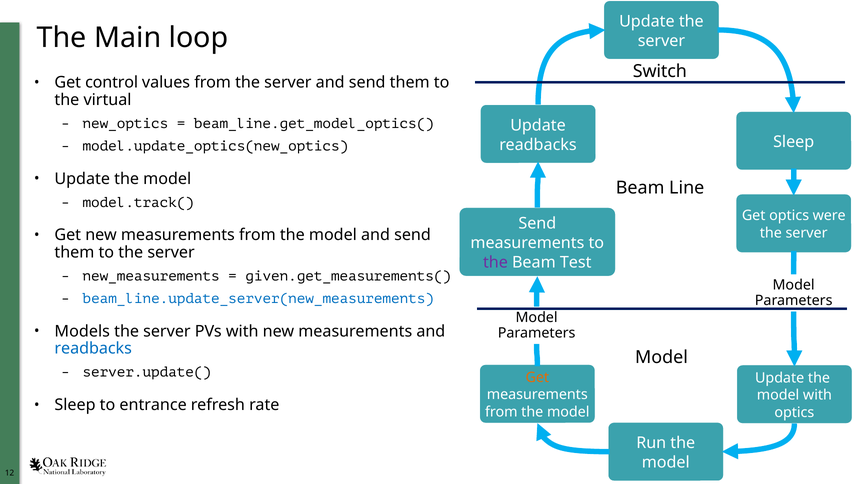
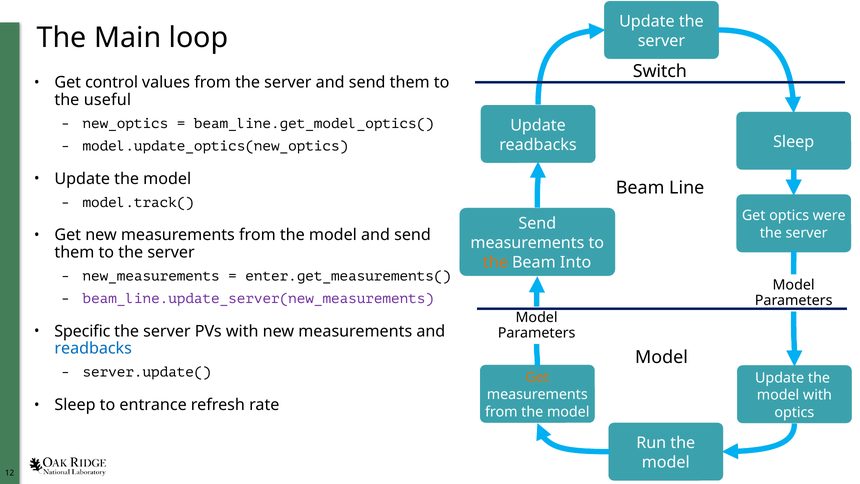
virtual: virtual -> useful (107, 100)
the colour: purple -> orange (495, 262)
Test: Test -> Into (576, 262)
given.get_measurements(: given.get_measurements( -> enter.get_measurements( (348, 276)
beam_line.update_server(new_measurements colour: blue -> purple (258, 298)
Models: Models -> Specific (82, 331)
